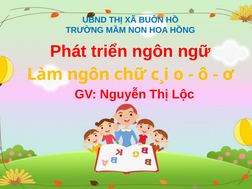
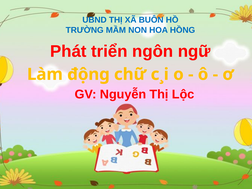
Làm ngôn: ngôn -> động (88, 74)
